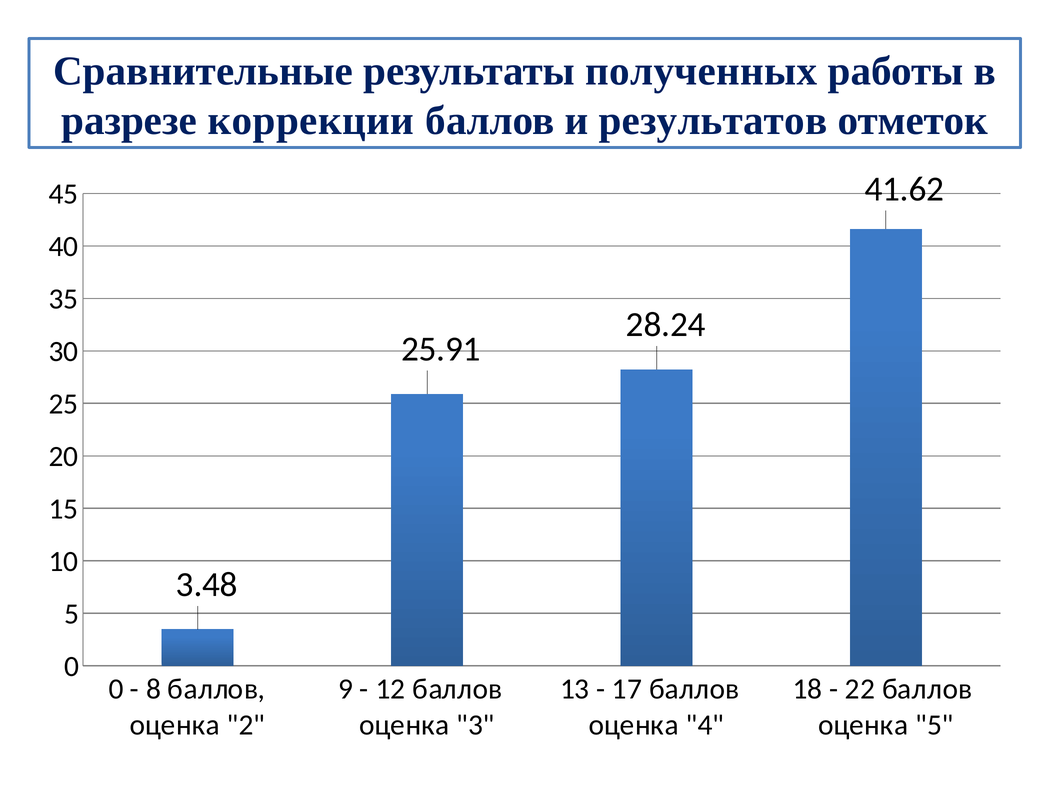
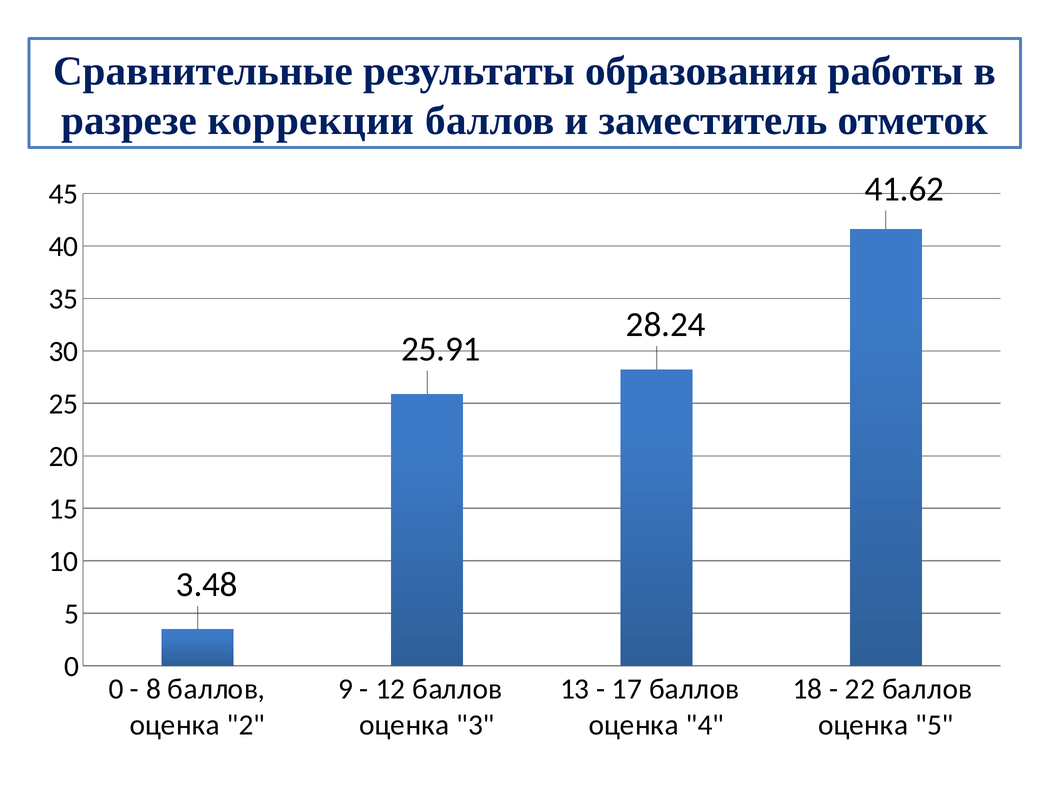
полученных: полученных -> образования (702, 71)
результатов: результатов -> заместитель (713, 121)
